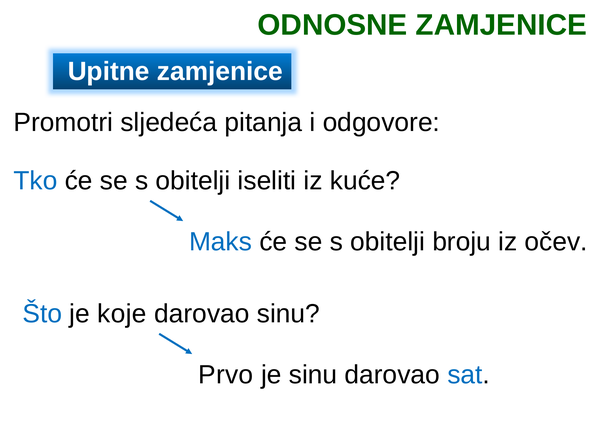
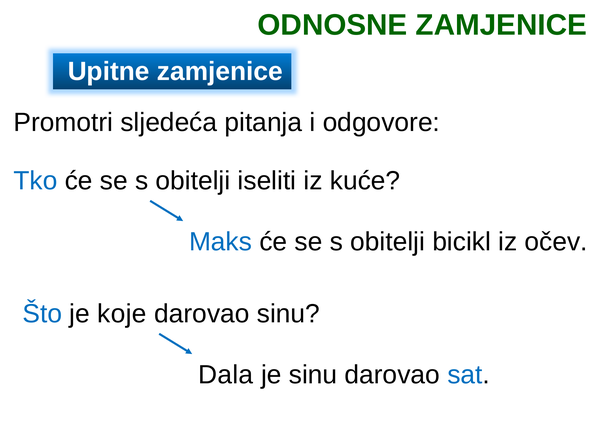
broju: broju -> bicikl (462, 242)
Prvo: Prvo -> Dala (226, 375)
